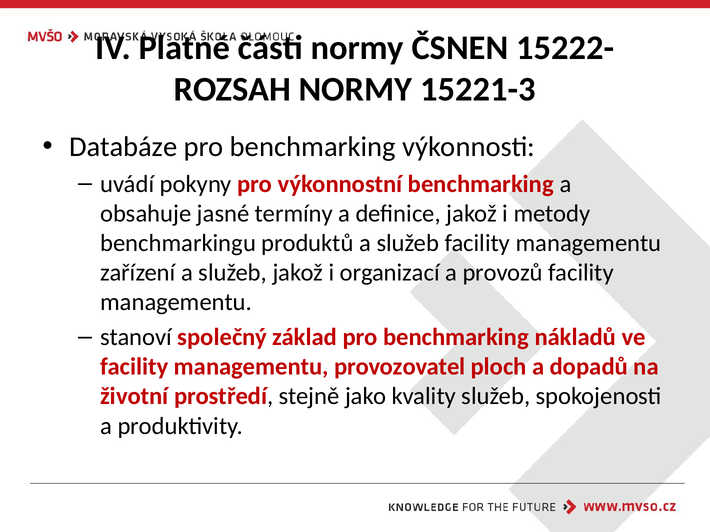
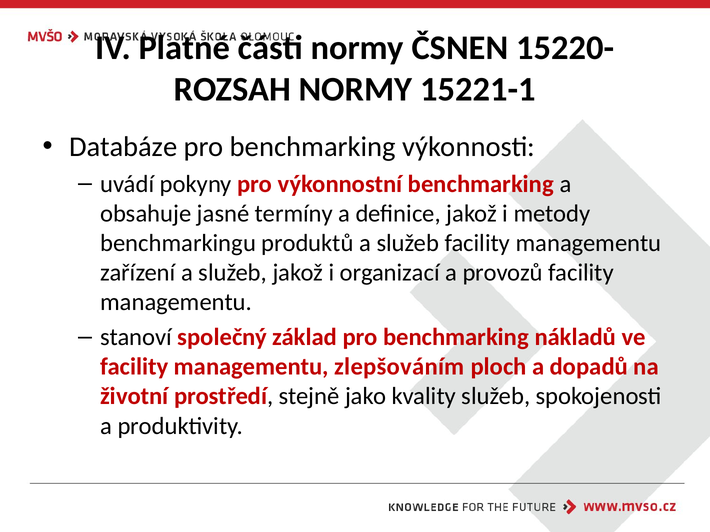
15222-: 15222- -> 15220- (565, 48)
15221-3: 15221-3 -> 15221-1 (478, 89)
provozovatel: provozovatel -> zlepšováním (399, 367)
